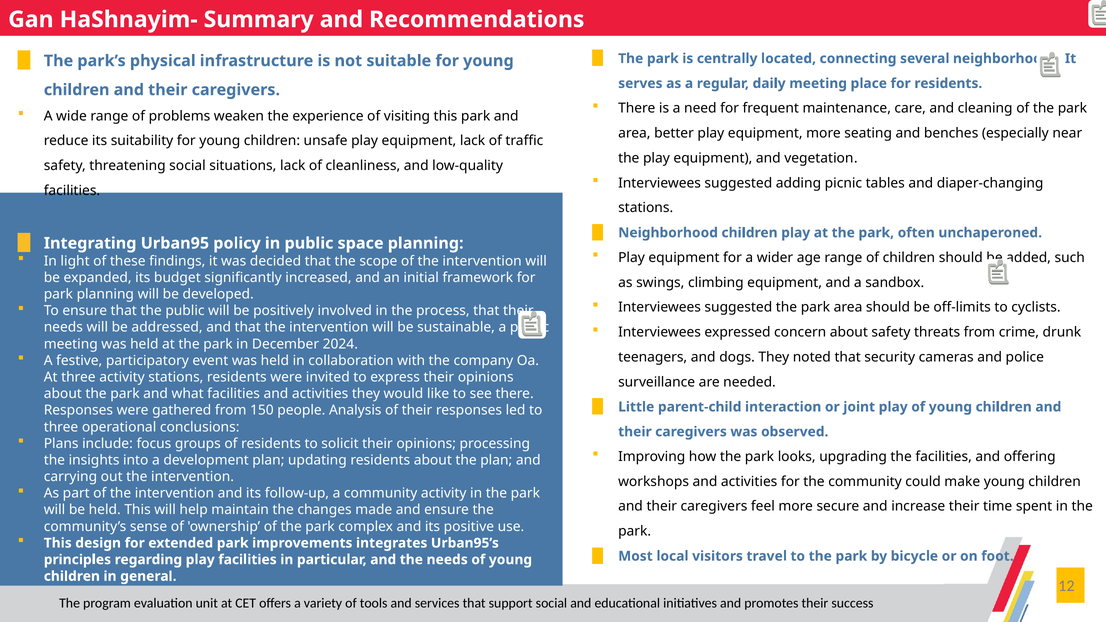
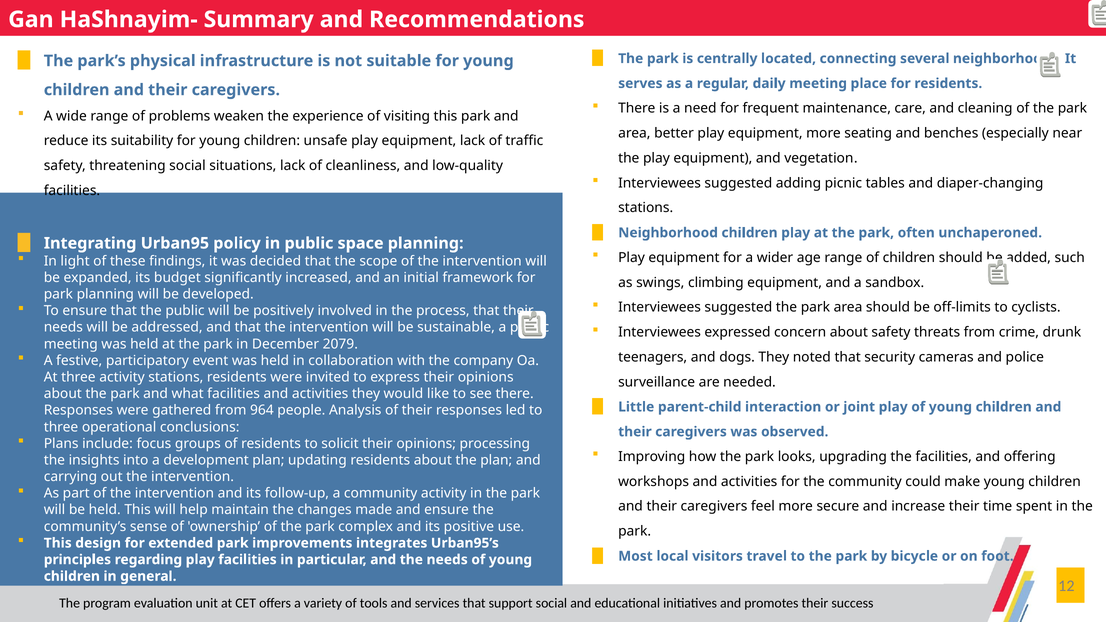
2024: 2024 -> 2079 (340, 344)
150: 150 -> 964 (262, 410)
